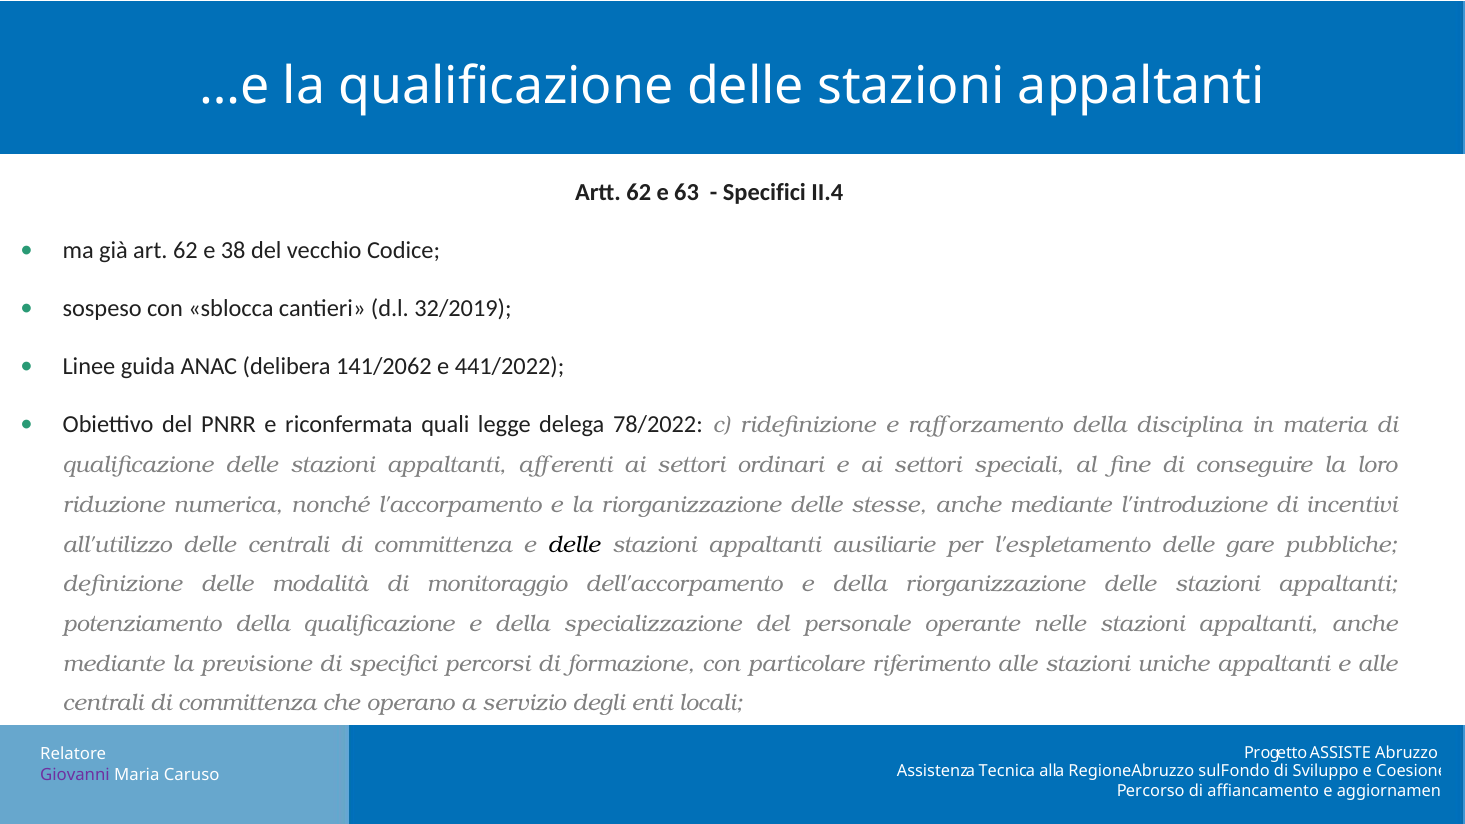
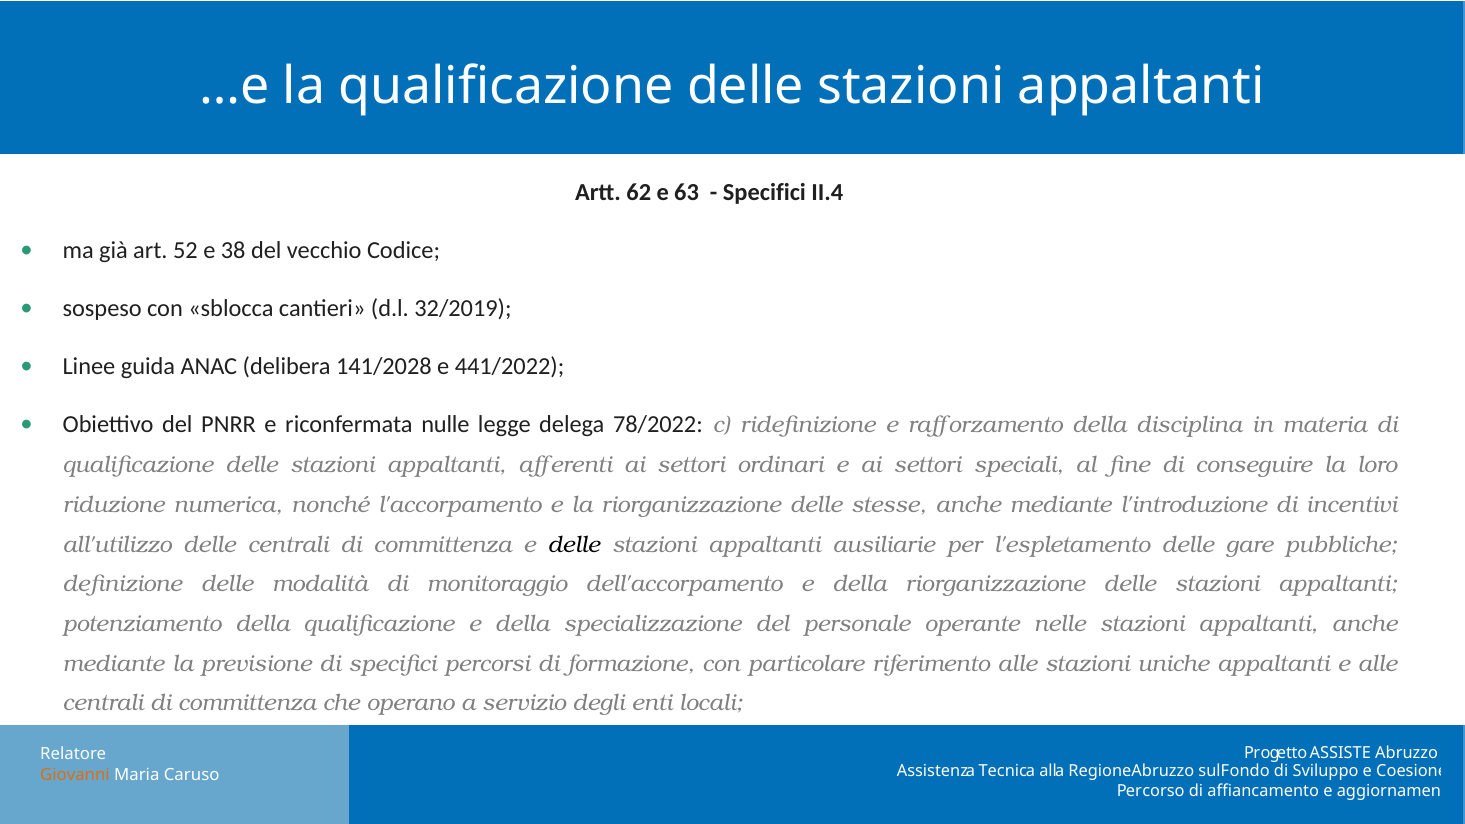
art 62: 62 -> 52 (186, 251)
141/2062: 141/2062 -> 141/2028 (384, 367)
quali: quali -> nulle (445, 425)
Giovanni colour: purple -> orange (75, 775)
